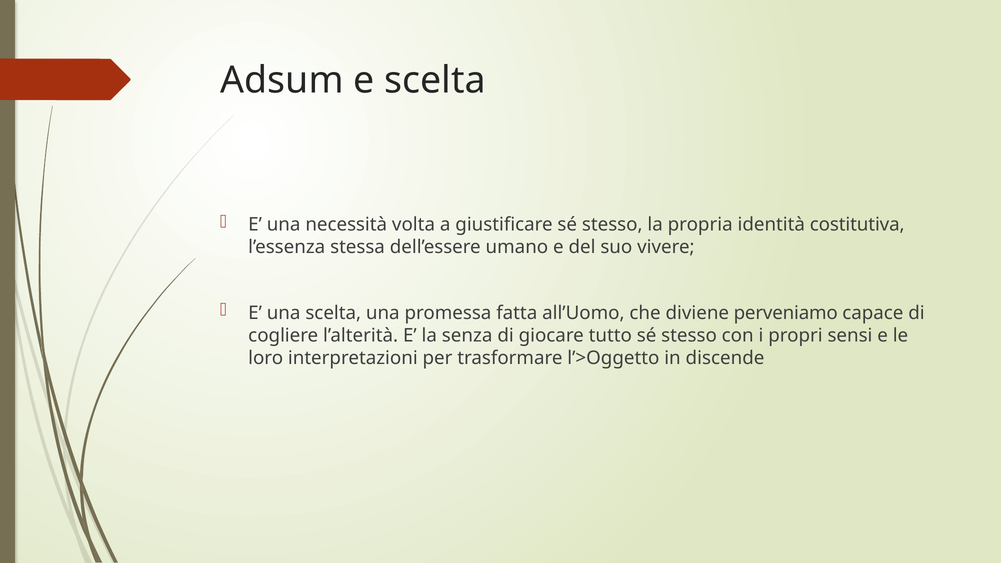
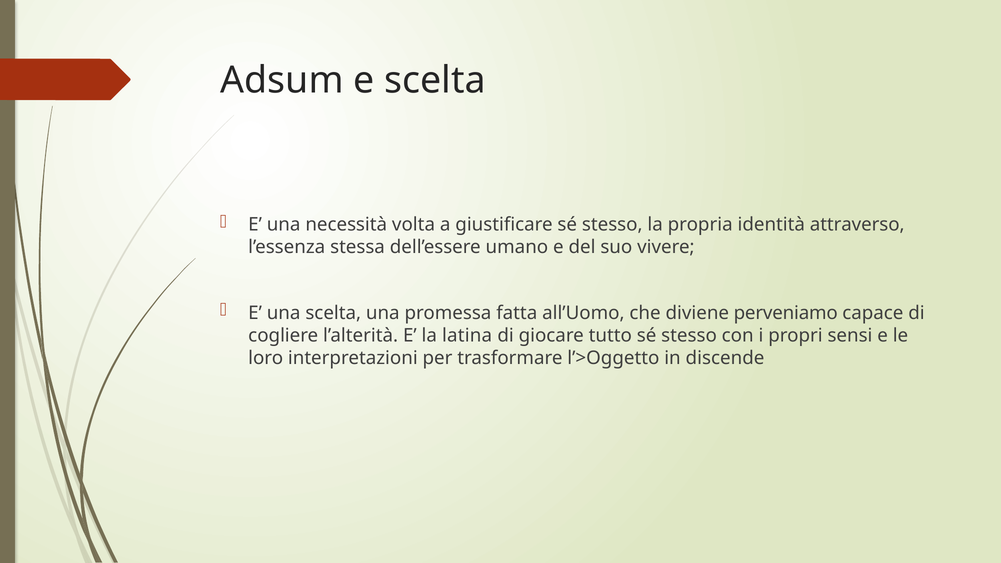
costitutiva: costitutiva -> attraverso (857, 224)
senza: senza -> latina (467, 335)
